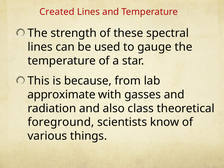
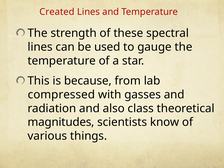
approximate: approximate -> compressed (61, 95)
foreground: foreground -> magnitudes (61, 122)
